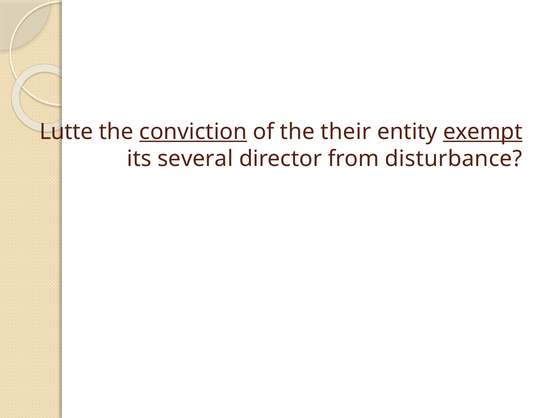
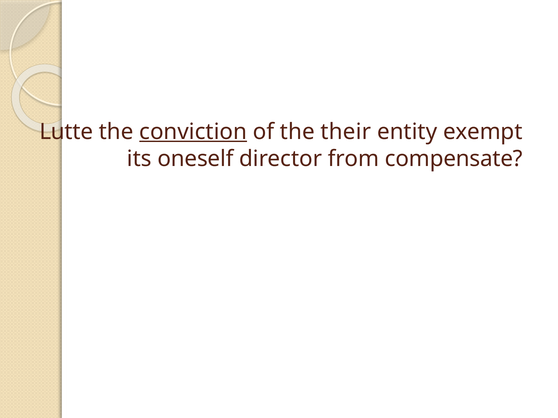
exempt underline: present -> none (483, 132)
several: several -> oneself (195, 159)
disturbance: disturbance -> compensate (454, 159)
